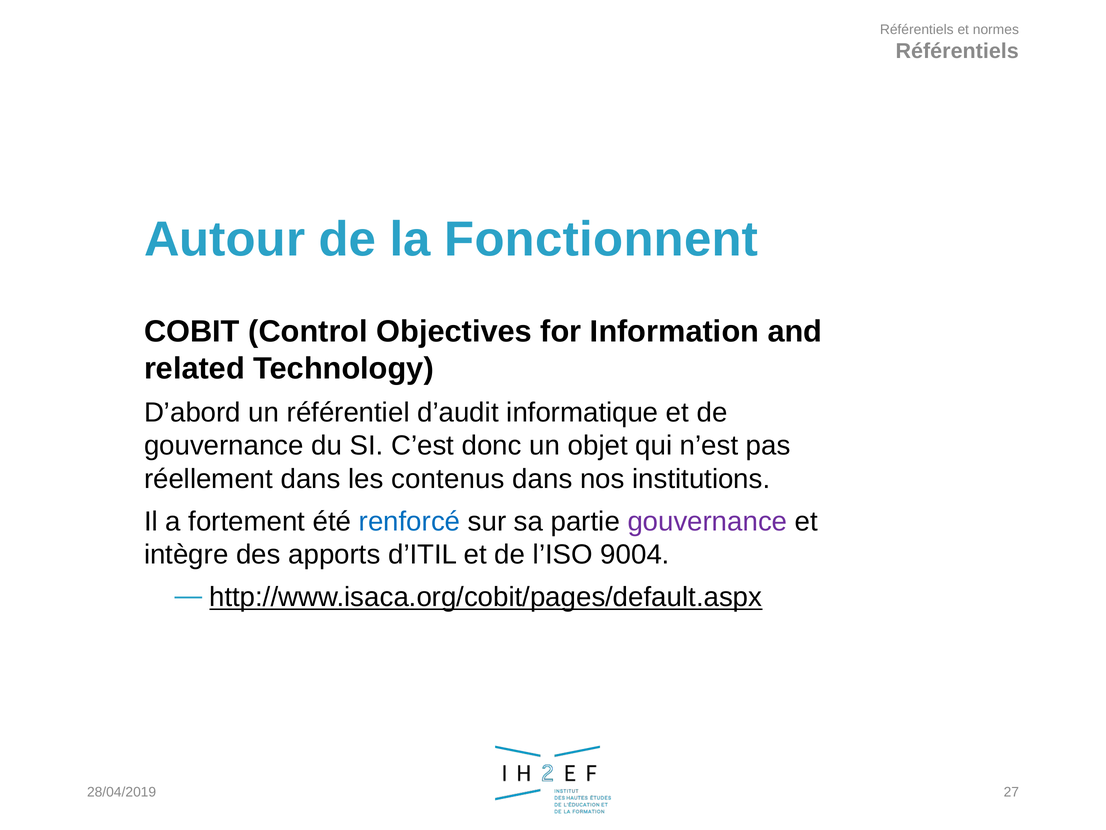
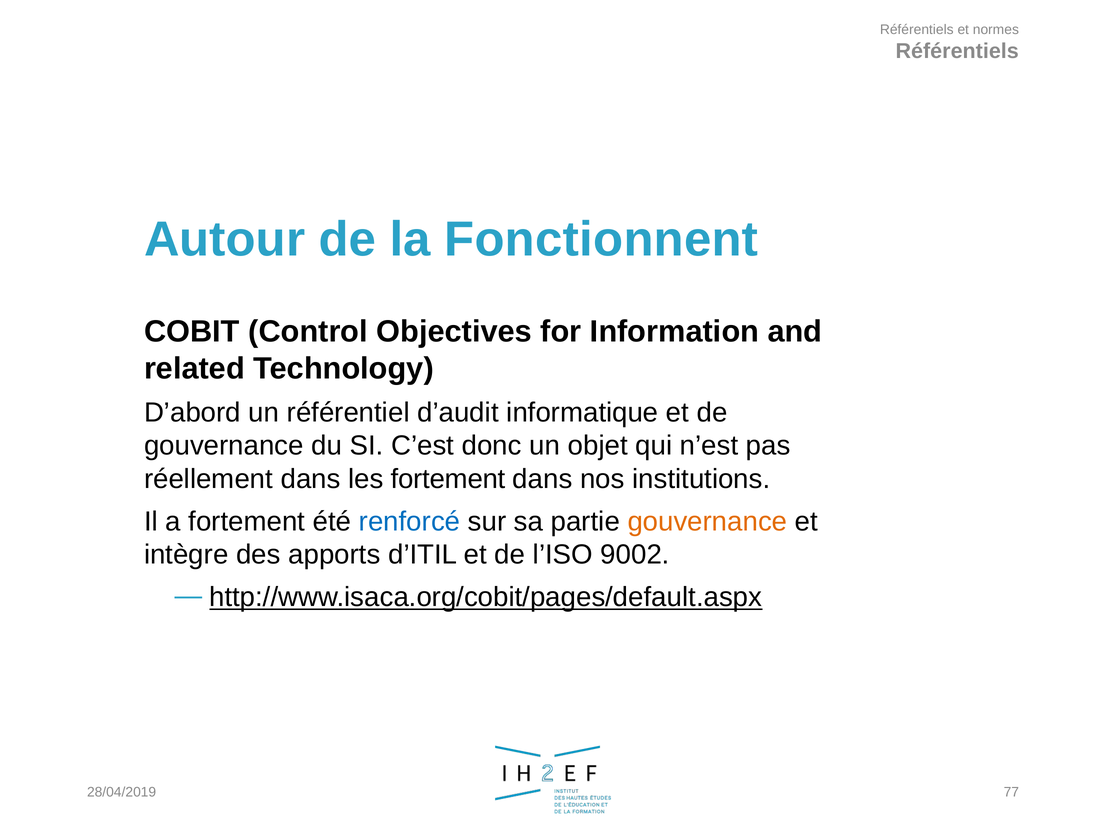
les contenus: contenus -> fortement (448, 479)
gouvernance colour: purple -> orange (707, 521)
9004: 9004 -> 9002 (635, 554)
27: 27 -> 77 (1011, 792)
